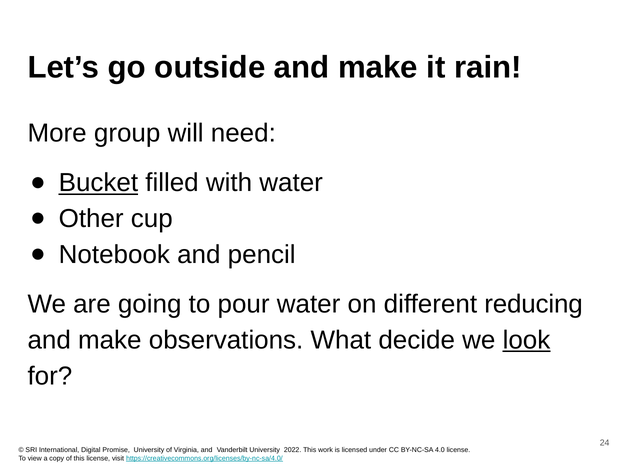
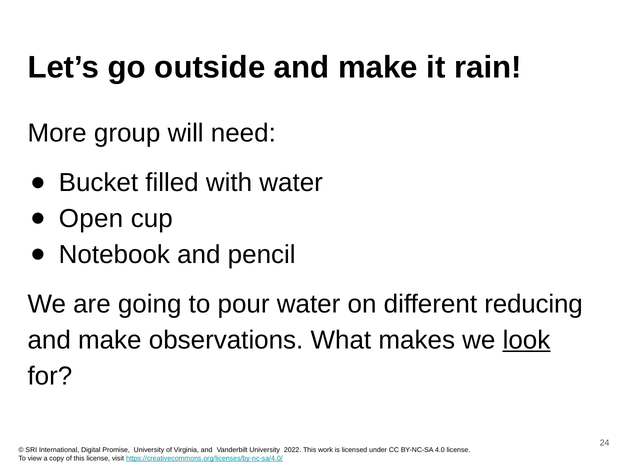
Bucket underline: present -> none (98, 183)
Other: Other -> Open (91, 219)
decide: decide -> makes (417, 340)
